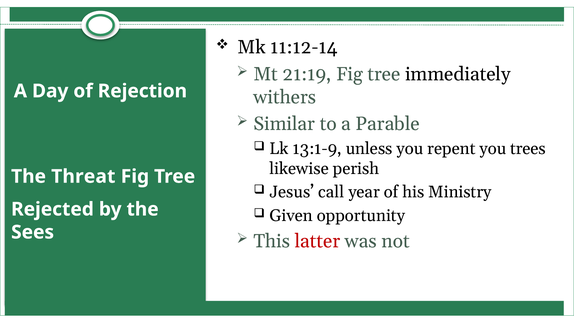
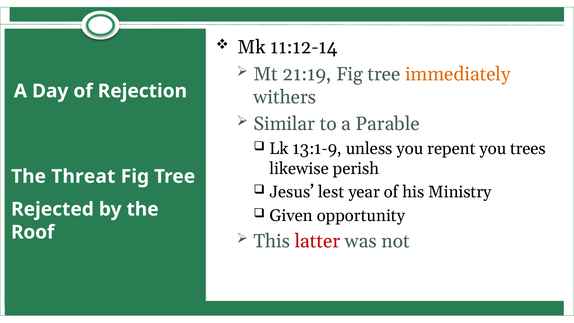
immediately colour: black -> orange (458, 74)
call: call -> lest (331, 192)
Sees: Sees -> Roof (33, 232)
